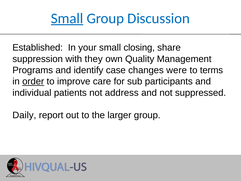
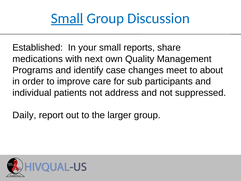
closing: closing -> reports (139, 48)
suppression: suppression -> medications (38, 59)
they: they -> next (94, 59)
were: were -> meet (177, 70)
terms: terms -> about (211, 70)
order underline: present -> none (33, 81)
